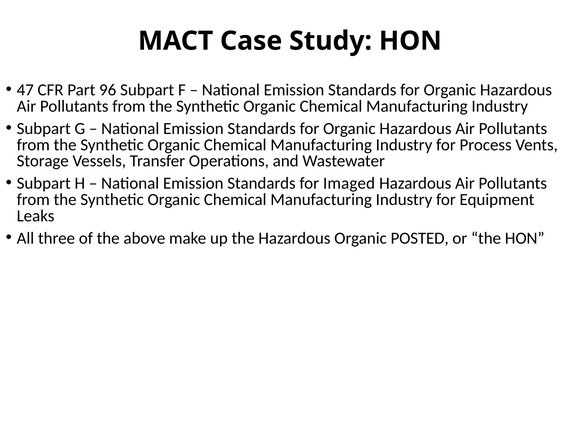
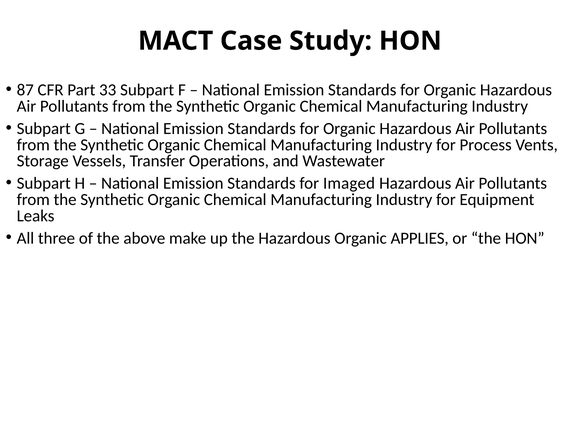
47: 47 -> 87 (25, 90)
96: 96 -> 33 (108, 90)
POSTED: POSTED -> APPLIES (420, 238)
